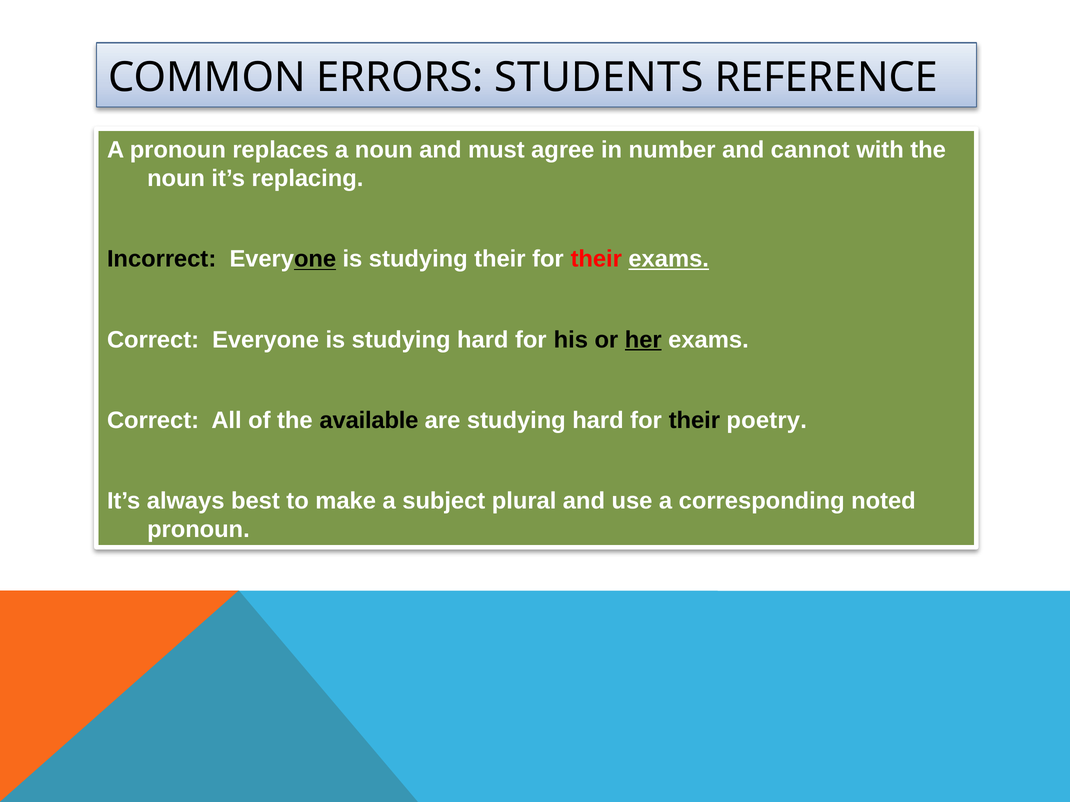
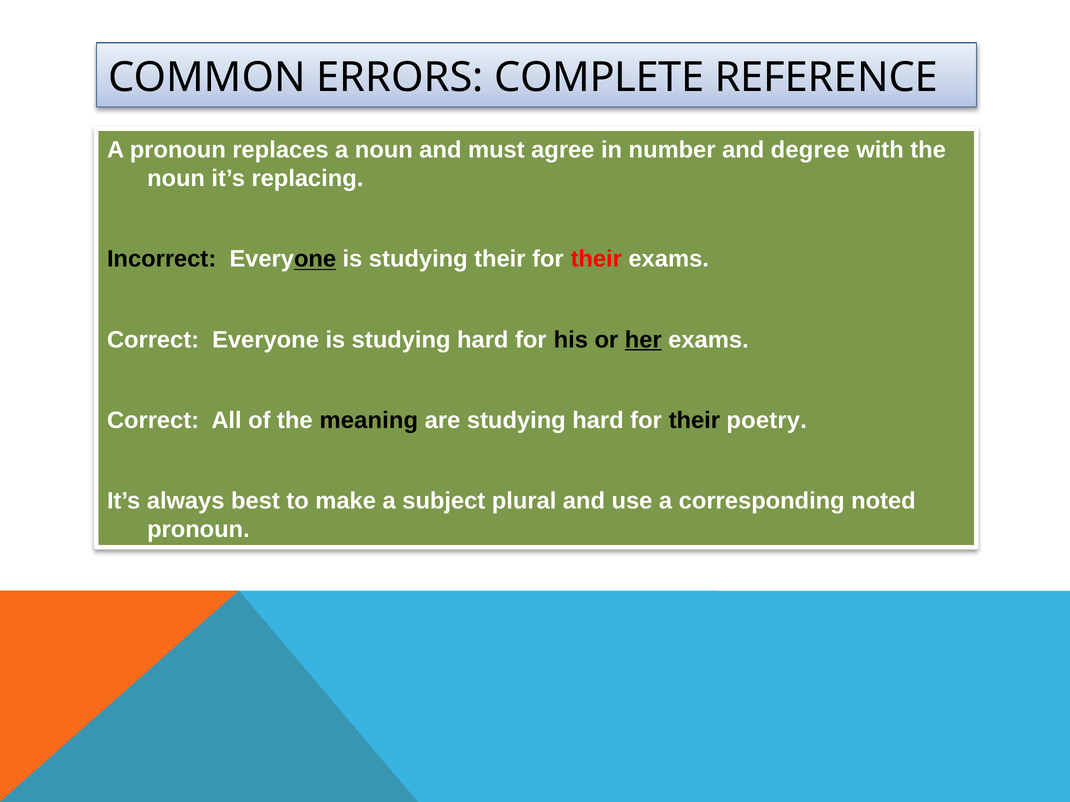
STUDENTS: STUDENTS -> COMPLETE (599, 78)
cannot: cannot -> degree (810, 150)
exams underline: present -> none (669, 259)
available: available -> meaning (369, 421)
